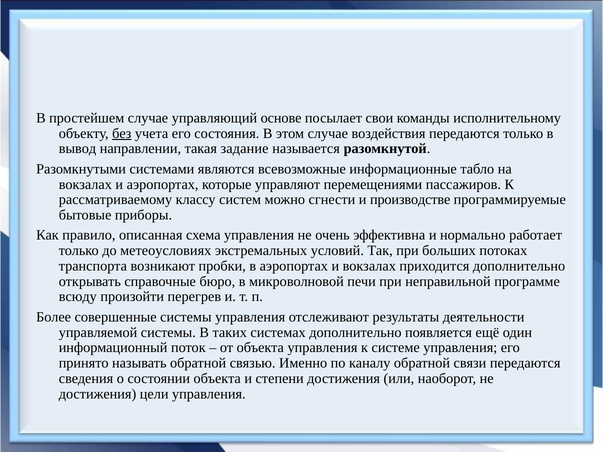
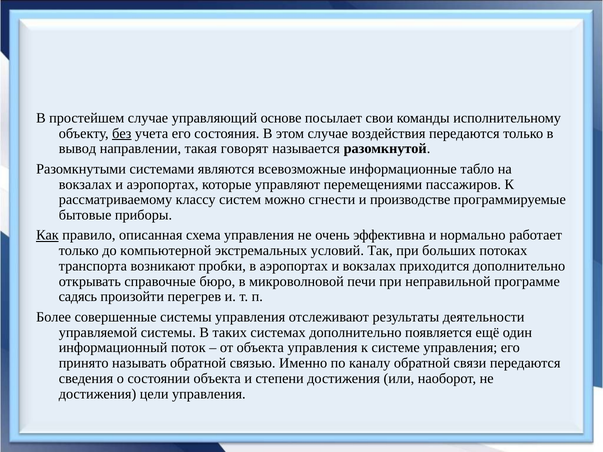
задание: задание -> говорят (245, 149)
Как underline: none -> present (47, 235)
метеоусловиях: метеоусловиях -> компьютерной (166, 251)
всюду: всюду -> садясь (78, 297)
